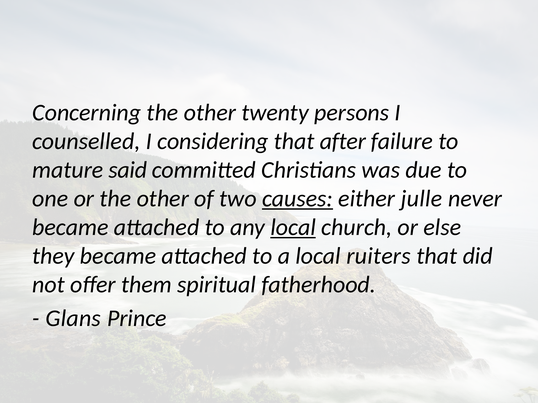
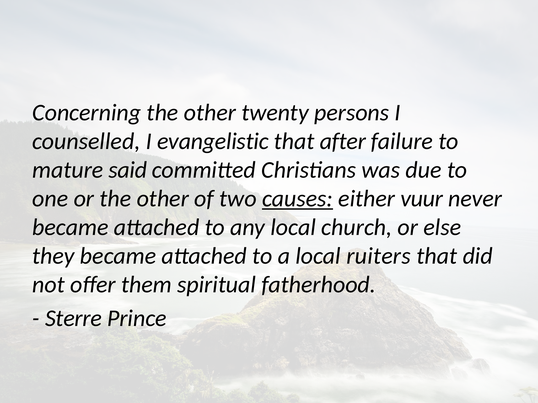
considering: considering -> evangelistic (213, 142)
julle: julle -> vuur (422, 199)
local underline: present -> none (293, 228)
Glans: Glans -> Sterre (73, 319)
